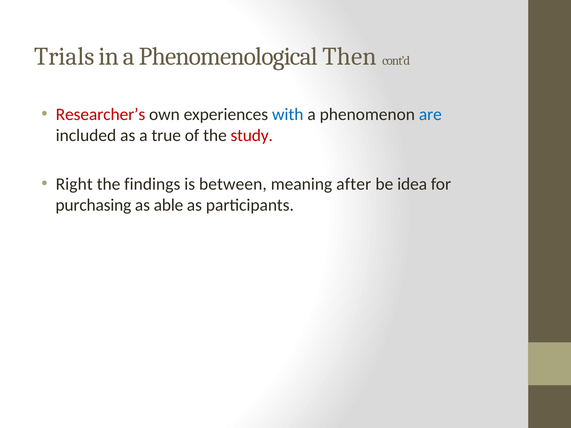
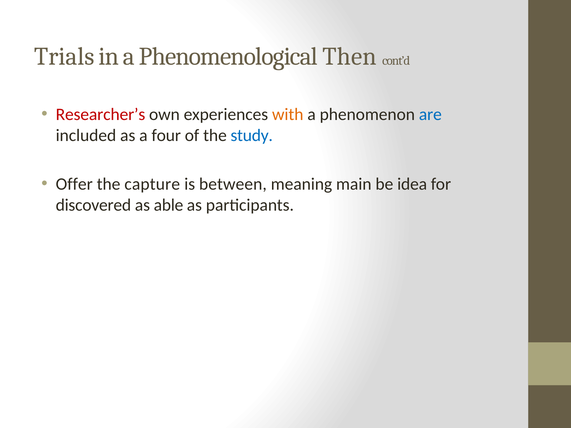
with colour: blue -> orange (288, 114)
true: true -> four (166, 135)
study colour: red -> blue (252, 135)
Right: Right -> Offer (74, 184)
findings: findings -> capture (152, 184)
after: after -> main (354, 184)
purchasing: purchasing -> discovered (93, 205)
